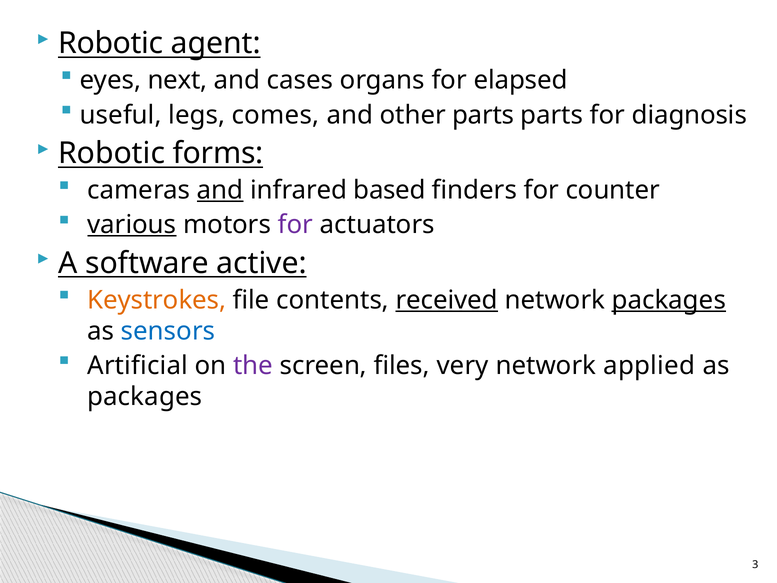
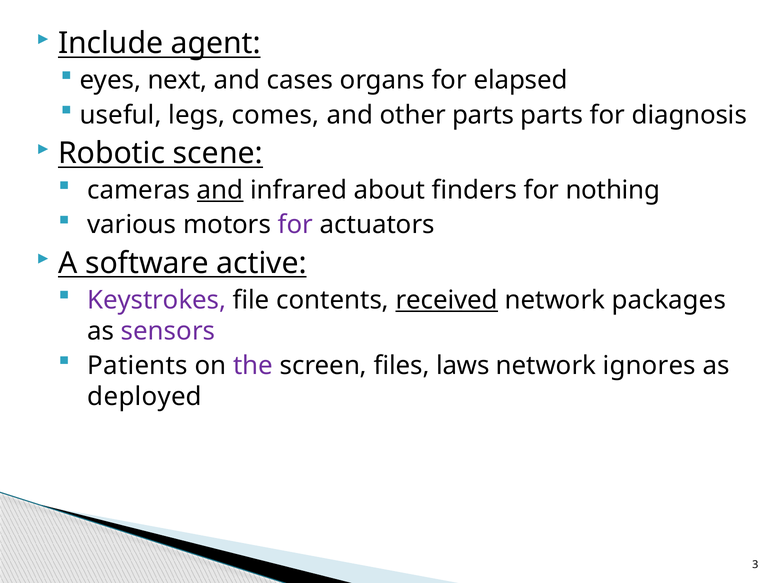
Robotic: Robotic -> Include (111, 43)
forms: forms -> scene (218, 153)
based: based -> about (389, 190)
counter: counter -> nothing (613, 190)
various underline: present -> none (132, 225)
Keystrokes colour: orange -> purple (157, 300)
packages underline: present -> none (669, 300)
sensors colour: blue -> purple (168, 331)
Artificial: Artificial -> Patients (138, 365)
very: very -> laws (463, 365)
applied: applied -> ignores (649, 365)
packages: packages -> deployed (145, 397)
